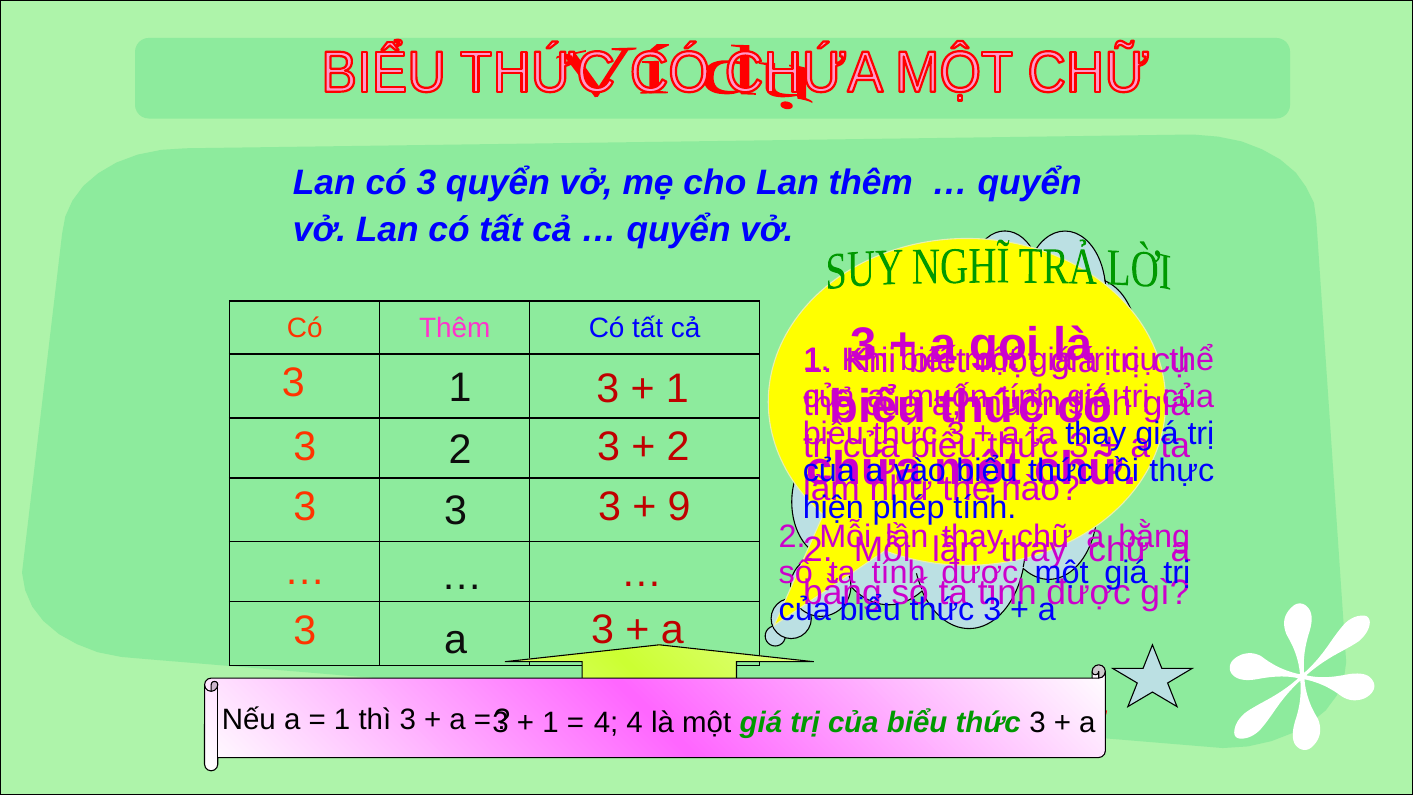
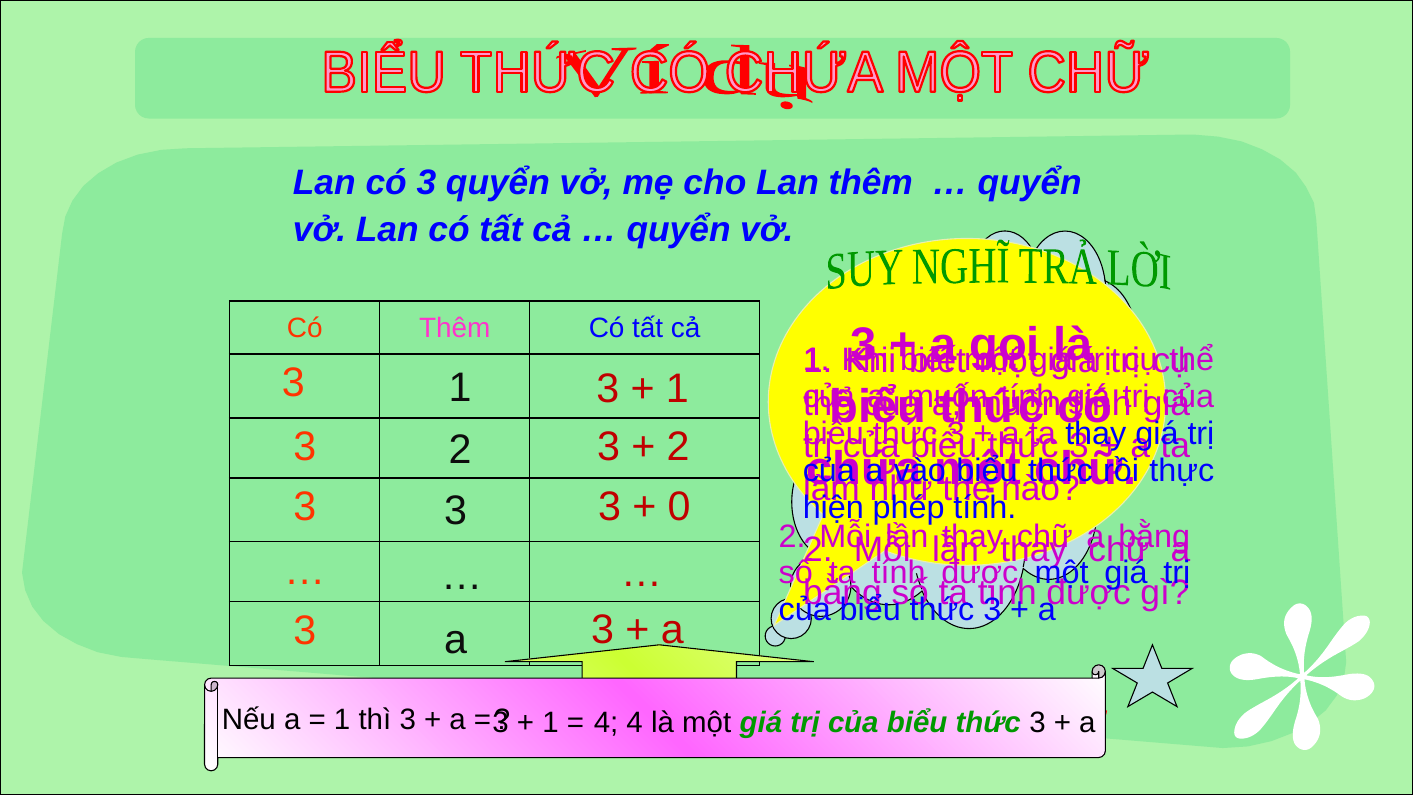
9: 9 -> 0 (679, 506)
